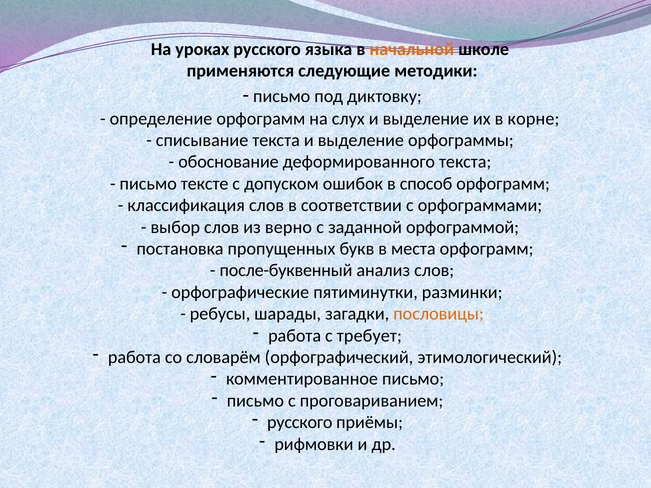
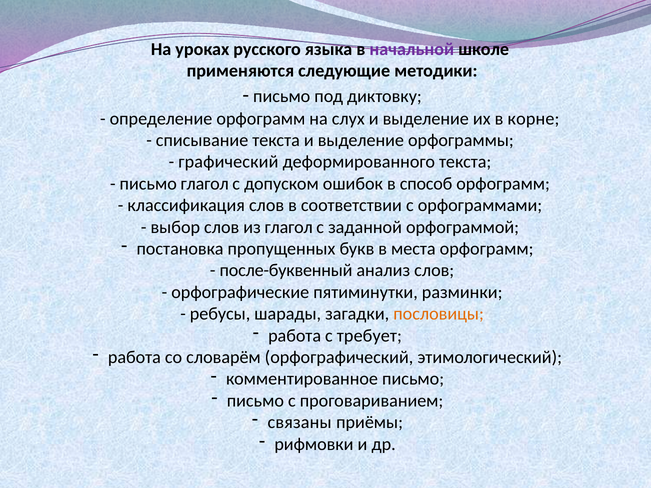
начальной colour: orange -> purple (412, 49)
обоснование: обоснование -> графический (228, 162)
письмо тексте: тексте -> глагол (205, 184)
из верно: верно -> глагол (289, 227)
русского: русского -> связаны (300, 423)
